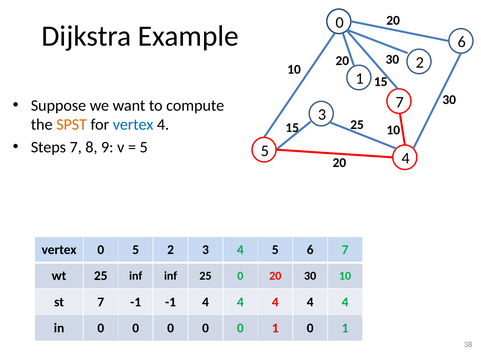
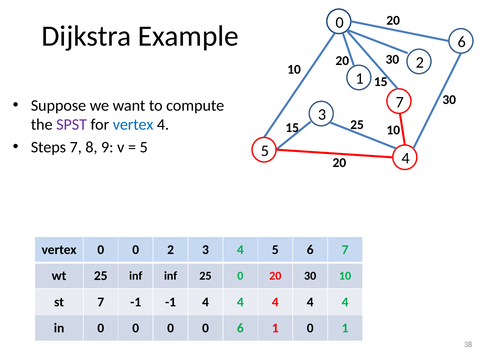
SPST colour: orange -> purple (72, 125)
vertex 0 5: 5 -> 0 (136, 250)
0: 0 -> 6 (240, 328)
